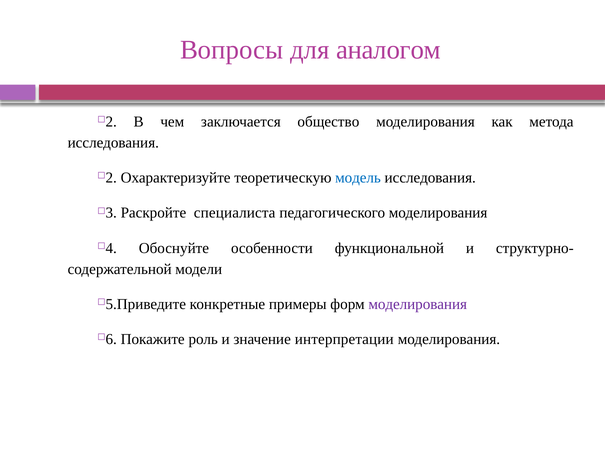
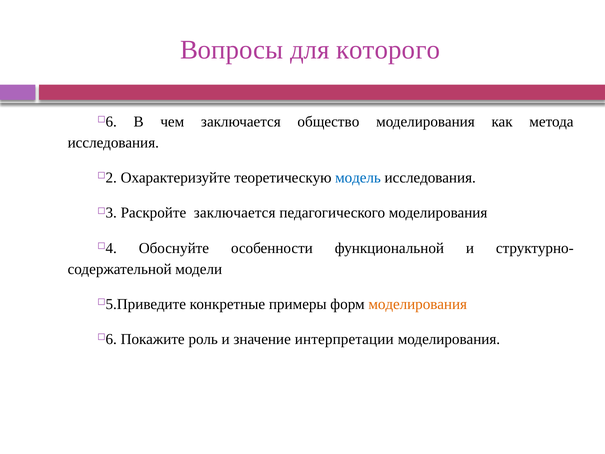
аналогом: аналогом -> которого (388, 50)
2: 2 -> 6 (111, 122)
Раскройте специалиста: специалиста -> заключается (235, 213)
моделирования colour: purple -> orange (418, 304)
